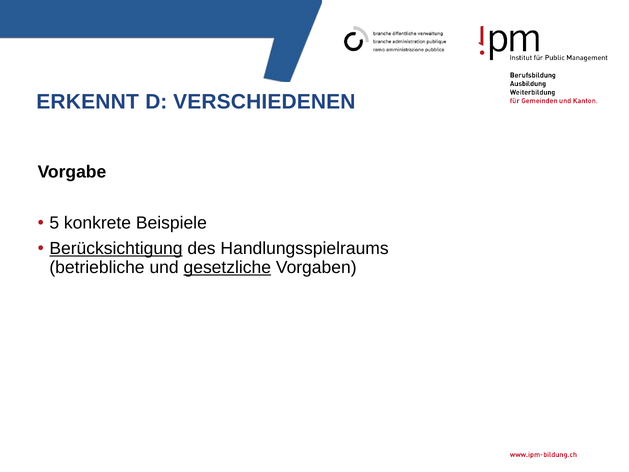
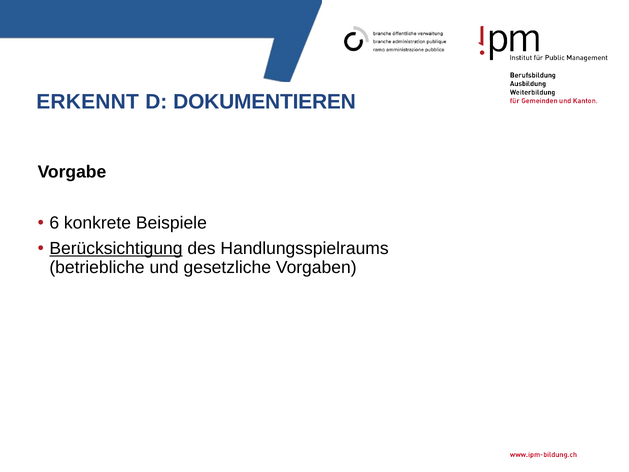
VERSCHIEDENEN: VERSCHIEDENEN -> DOKUMENTIEREN (265, 102)
5: 5 -> 6 (54, 223)
gesetzliche underline: present -> none (227, 267)
